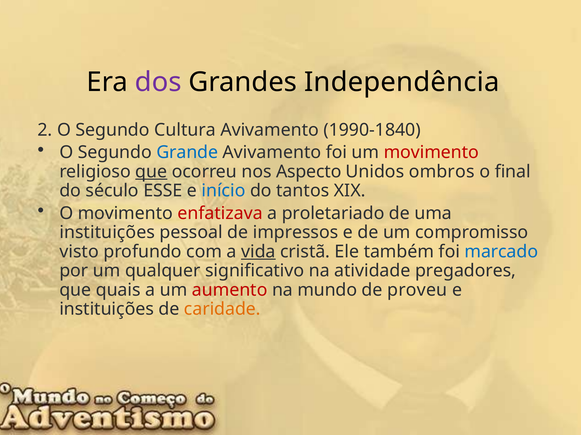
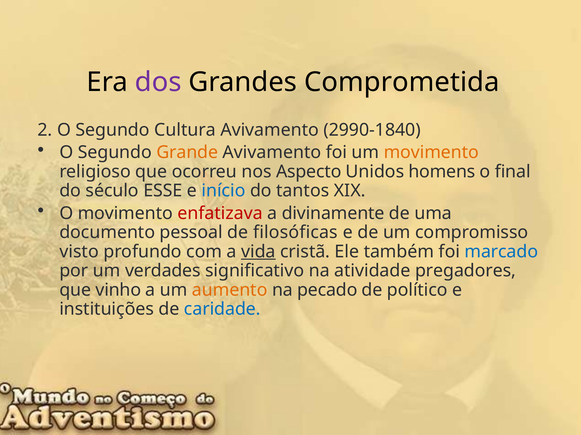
Independência: Independência -> Comprometida (402, 82)
1990-1840: 1990-1840 -> 2990-1840 (372, 130)
Grande colour: blue -> orange (187, 153)
movimento colour: red -> orange (431, 153)
que underline: present -> none (151, 172)
ombros: ombros -> homens (442, 172)
proletariado: proletariado -> divinamente (333, 214)
instituições: instituições -> documento (107, 233)
impressos: impressos -> filosóficas (295, 233)
qualquer: qualquer -> verdades (163, 271)
quais: quais -> vinho (118, 290)
aumento colour: red -> orange (230, 290)
mundo: mundo -> pecado (327, 290)
proveu: proveu -> político (417, 290)
caridade colour: orange -> blue (222, 310)
